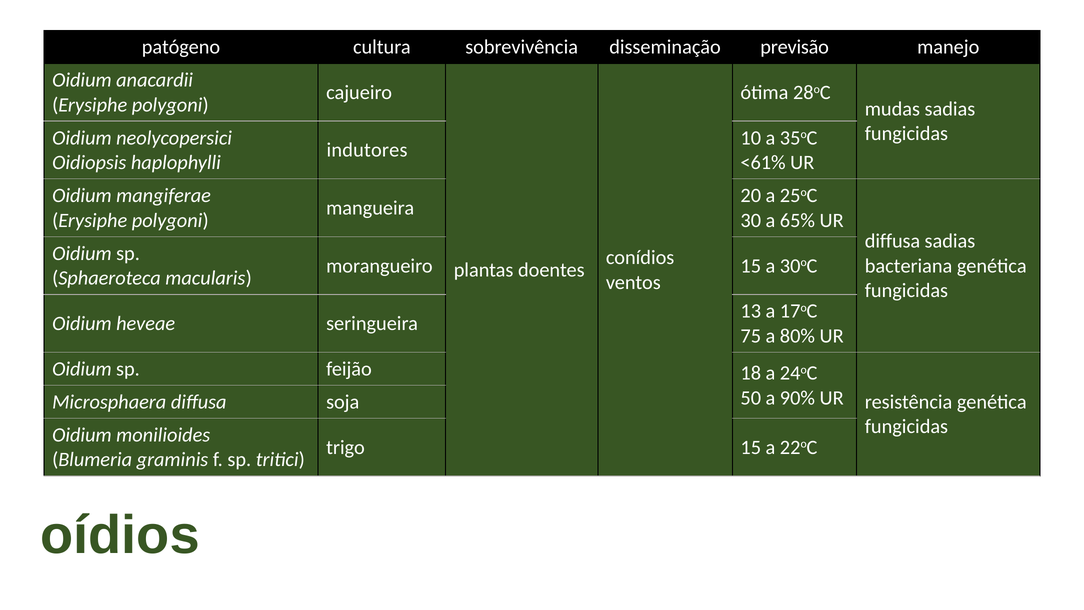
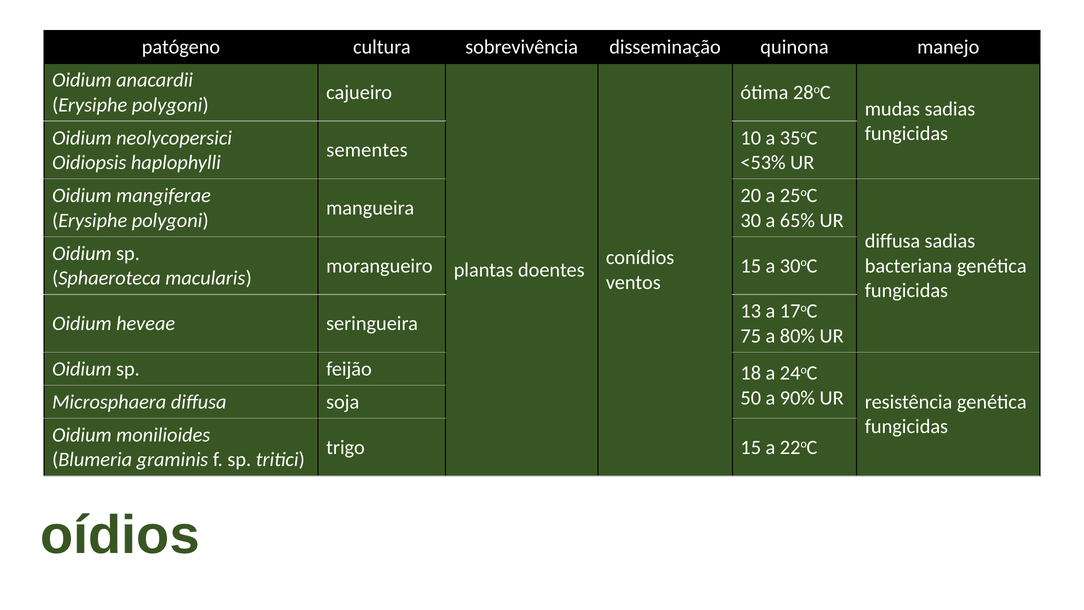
previsão: previsão -> quinona (794, 47)
indutores: indutores -> sementes (367, 150)
<61%: <61% -> <53% (763, 163)
